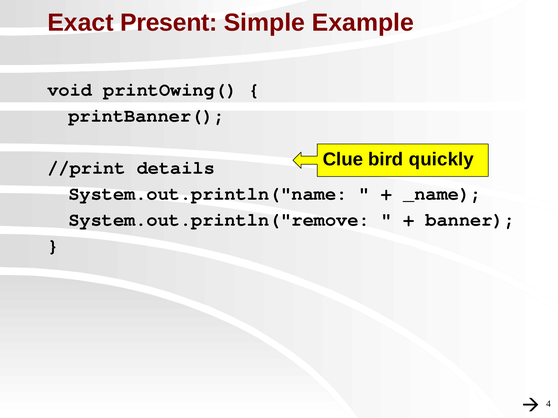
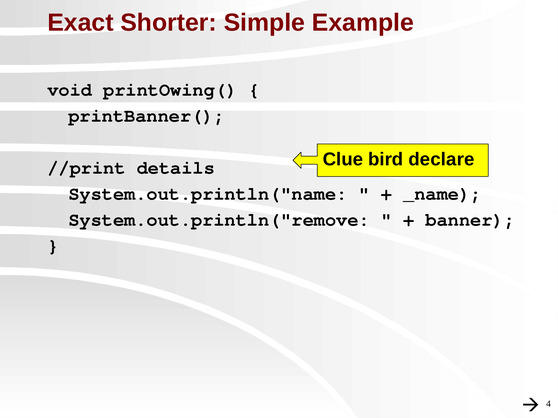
Present: Present -> Shorter (169, 23)
quickly: quickly -> declare (441, 159)
